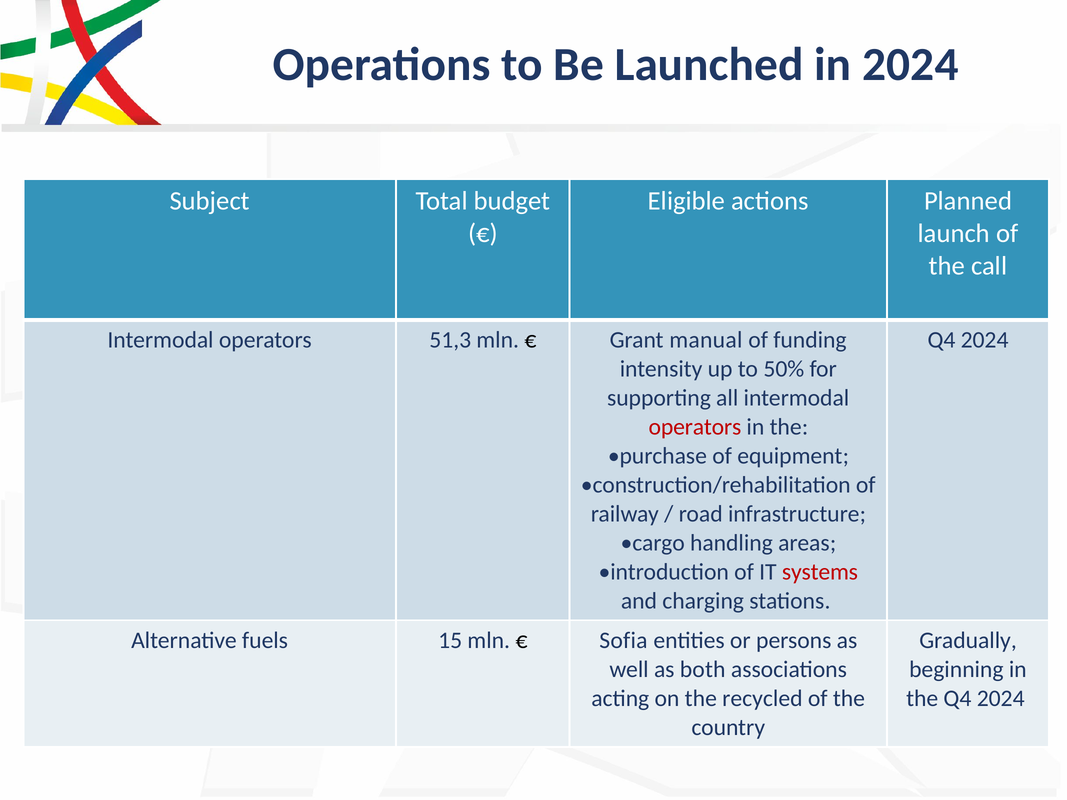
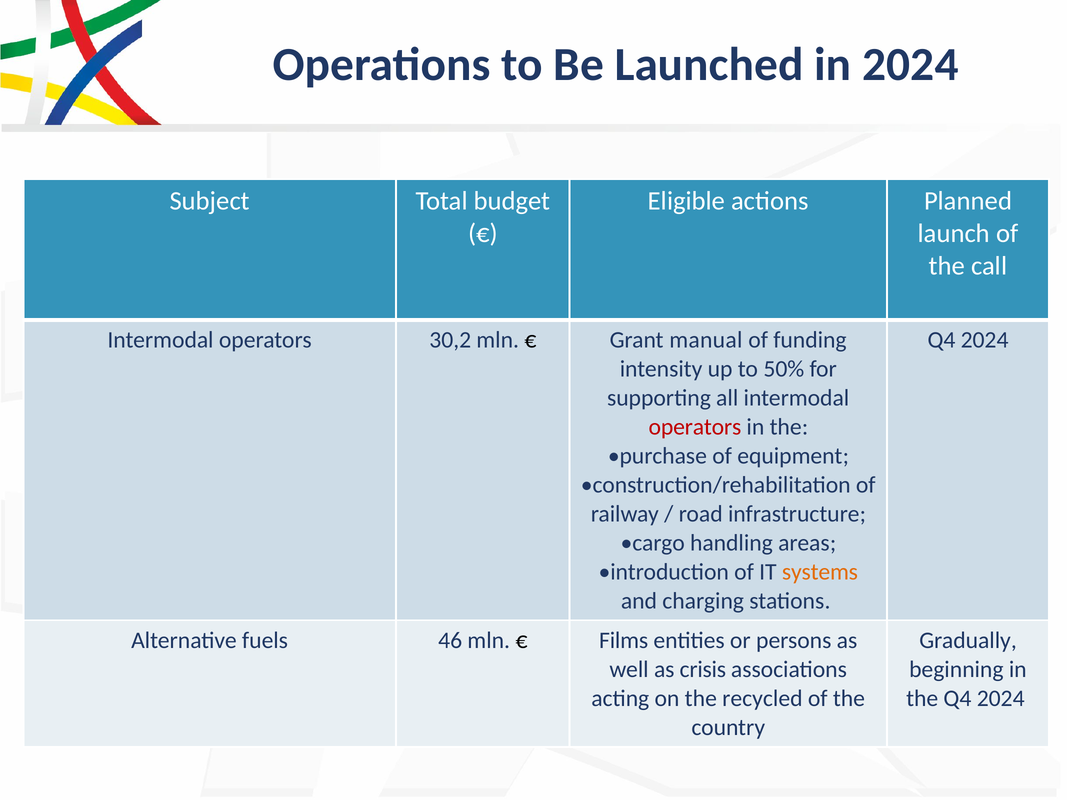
51,3: 51,3 -> 30,2 (450, 340)
systems colour: red -> orange (820, 572)
15: 15 -> 46 (450, 641)
Sofia: Sofia -> Films (624, 641)
both: both -> crisis (703, 670)
